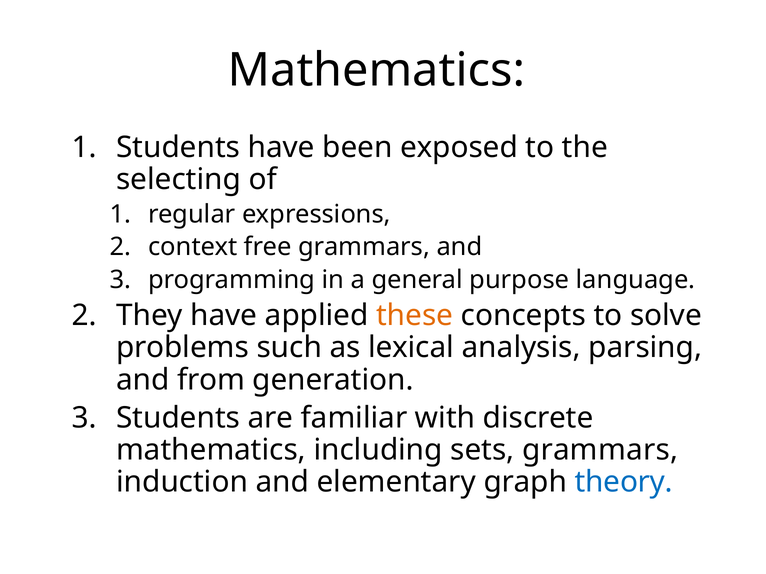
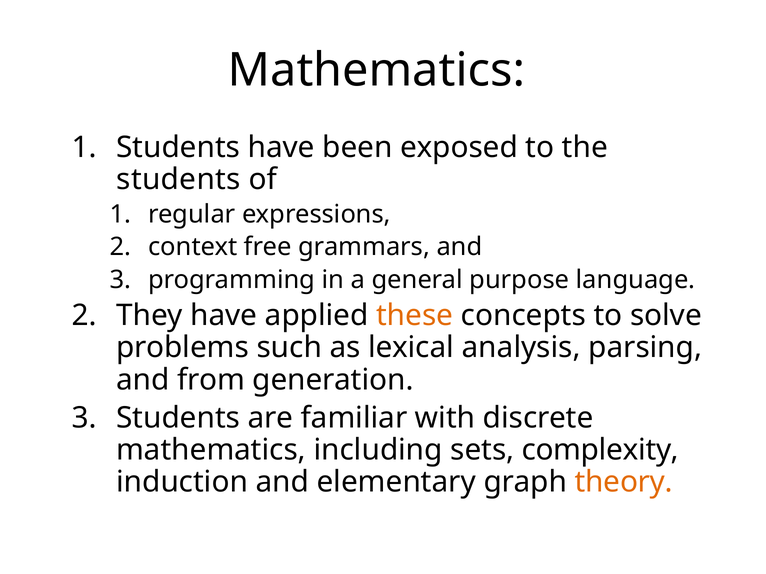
selecting: selecting -> students (178, 180)
sets grammars: grammars -> complexity (600, 450)
theory colour: blue -> orange (624, 483)
